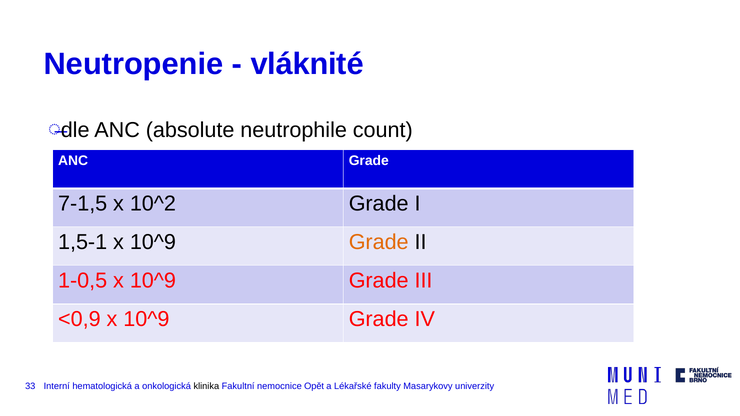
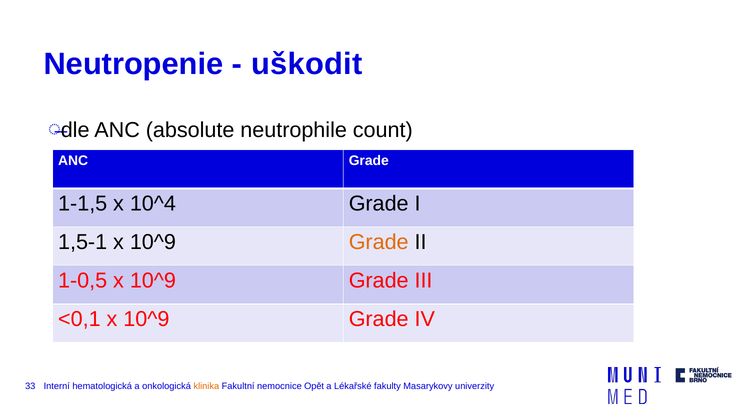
vláknité: vláknité -> uškodit (307, 64)
7-1,5: 7-1,5 -> 1-1,5 (83, 204)
10^2: 10^2 -> 10^4 (153, 204)
<0,9: <0,9 -> <0,1 (79, 319)
klinika colour: black -> orange (206, 386)
